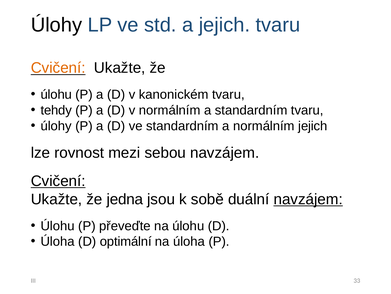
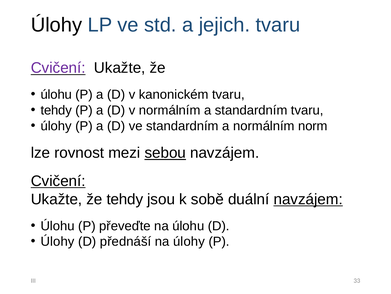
Cvičení colour: orange -> purple (58, 68)
normálním jejich: jejich -> norm (313, 126)
sebou underline: none -> present (165, 153)
že jedna: jedna -> tehdy (125, 199)
Úloha: Úloha -> Úlohy (58, 241)
optimální: optimální -> přednáší (126, 241)
na úloha: úloha -> úlohy (189, 241)
